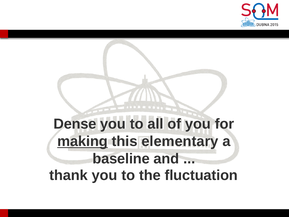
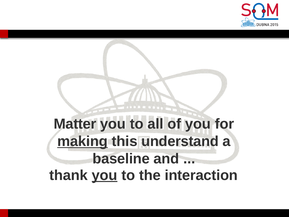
Dense: Dense -> Matter (75, 124)
elementary: elementary -> understand (180, 141)
you underline: none -> present (105, 175)
fluctuation: fluctuation -> interaction (201, 175)
